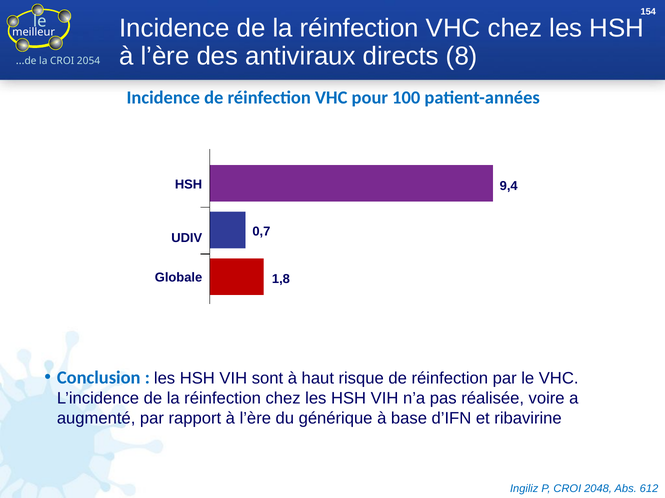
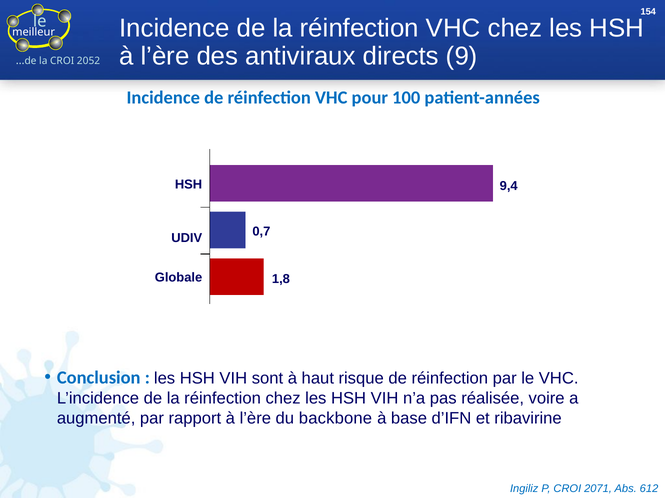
8: 8 -> 9 (462, 56)
2054: 2054 -> 2052 (89, 61)
générique: générique -> backbone (335, 419)
2048: 2048 -> 2071 (598, 489)
